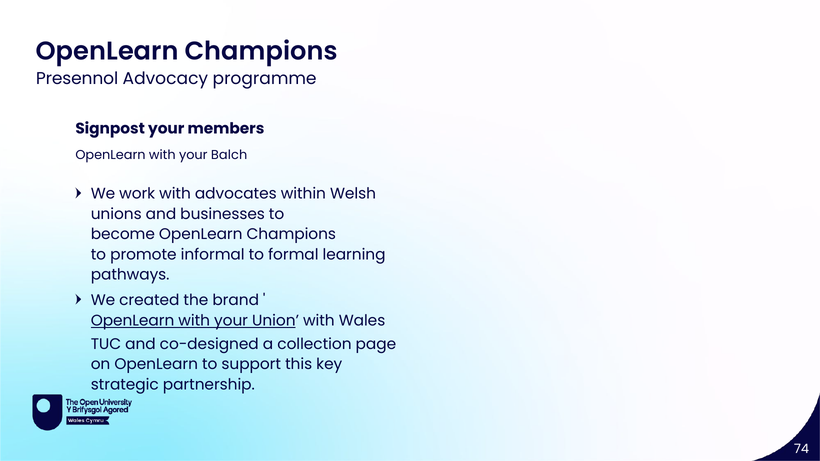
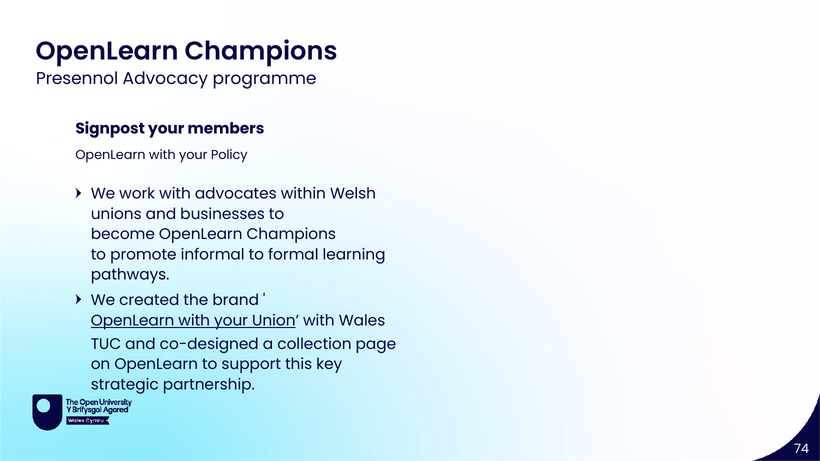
Balch: Balch -> Policy (229, 155)
